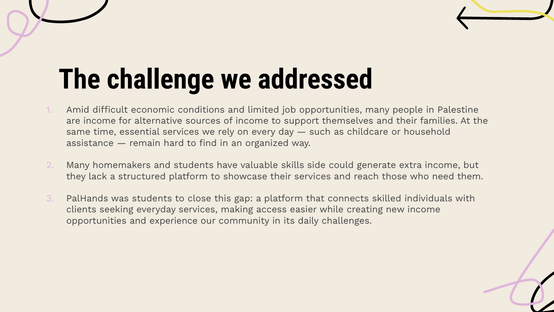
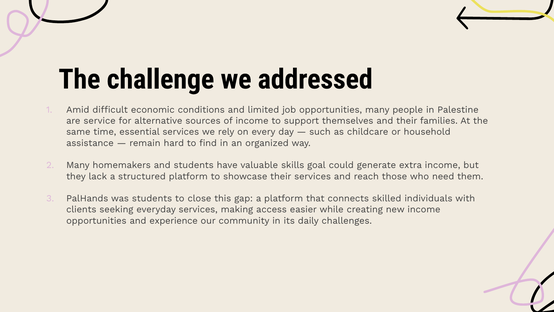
are income: income -> service (100, 121)
side: side -> goal (316, 165)
